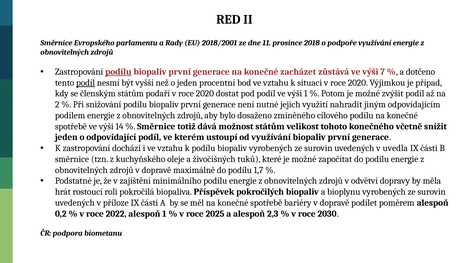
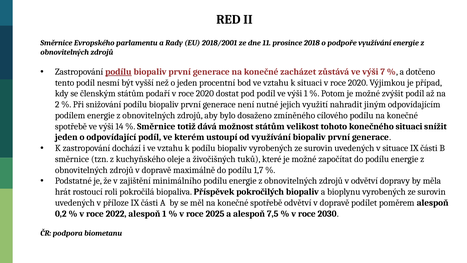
podíl underline: present -> none (86, 83)
konečného včetně: včetně -> situaci (409, 126)
uvedla: uvedla -> situace (395, 148)
spotřebě bariéry: bariéry -> odvětví (298, 203)
2,3: 2,3 -> 7,5 (273, 213)
